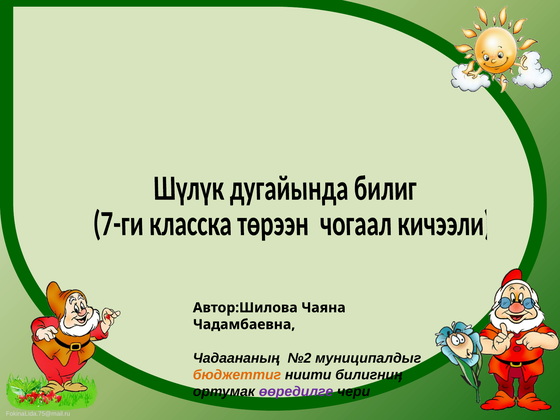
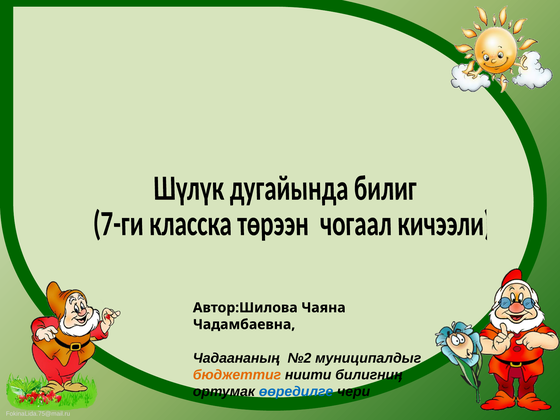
өөредилге colour: purple -> blue (296, 392)
